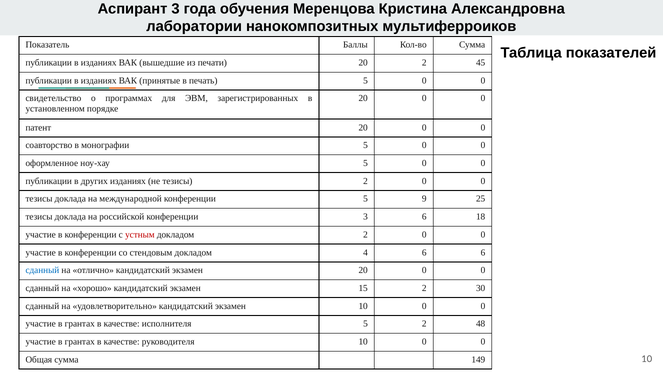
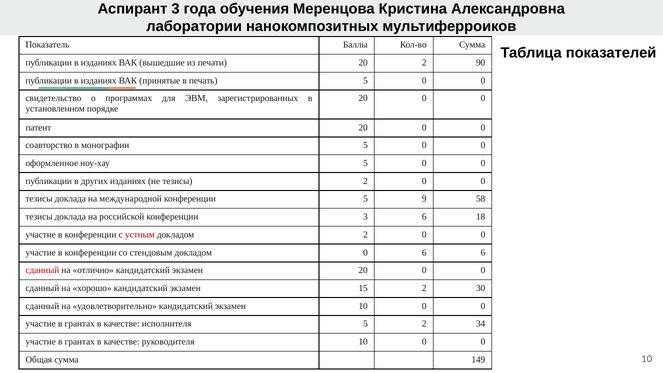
45: 45 -> 90 (481, 63)
25: 25 -> 58 (481, 199)
докладом 4: 4 -> 0 (365, 252)
сданный colour: blue -> red (42, 270)
48: 48 -> 34 (481, 324)
